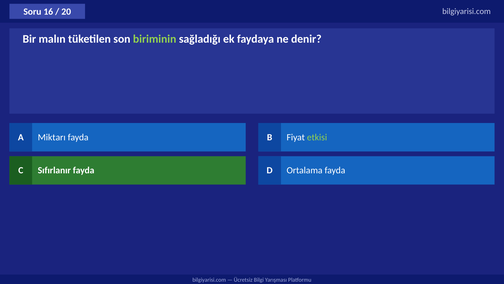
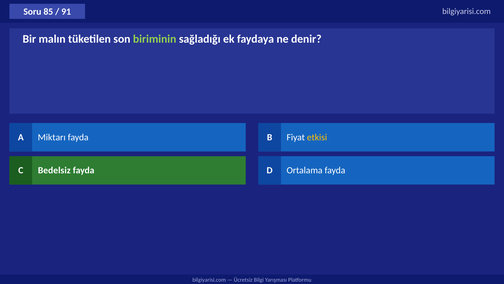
16: 16 -> 85 (48, 12)
20: 20 -> 91 (66, 12)
etkisi colour: light green -> yellow (317, 137)
Sıfırlanır: Sıfırlanır -> Bedelsiz (54, 170)
